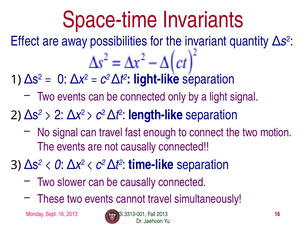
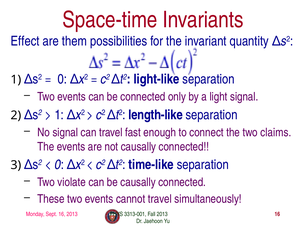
away: away -> them (74, 41)
2: 2 -> 1 (59, 115)
motion: motion -> claims (276, 133)
slower: slower -> violate (72, 183)
